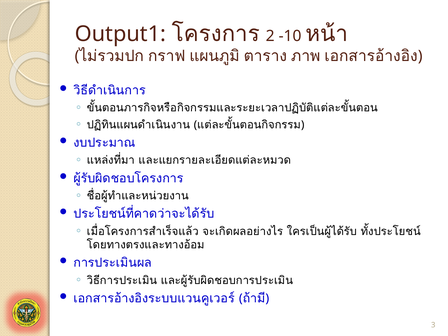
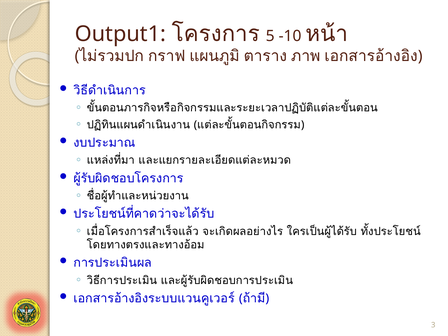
2: 2 -> 5 (270, 36)
